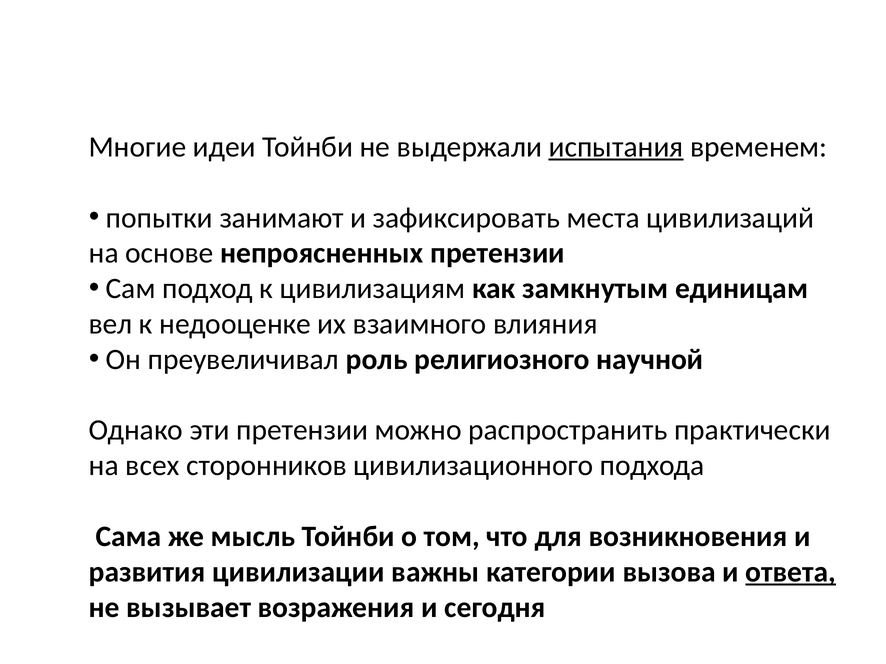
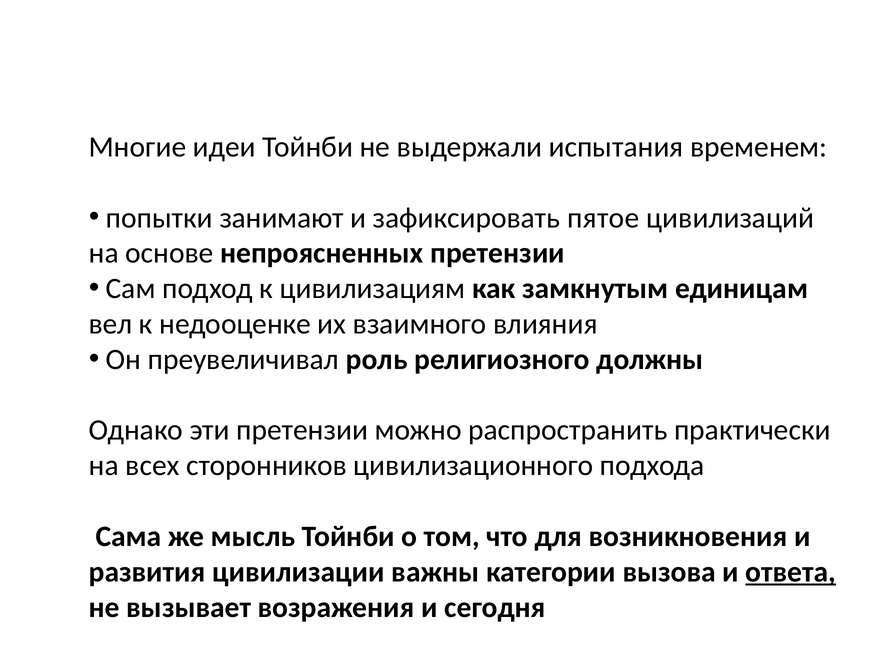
испытания underline: present -> none (616, 147)
места: места -> пятое (603, 218)
научной: научной -> должны (650, 360)
